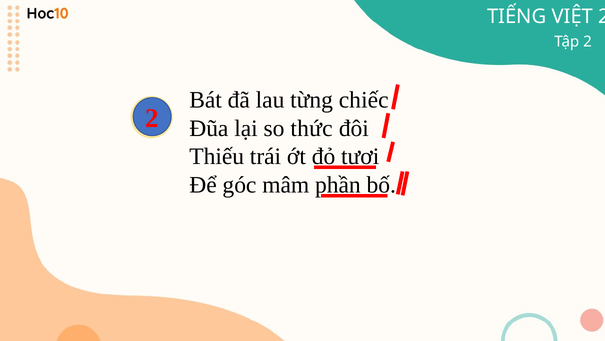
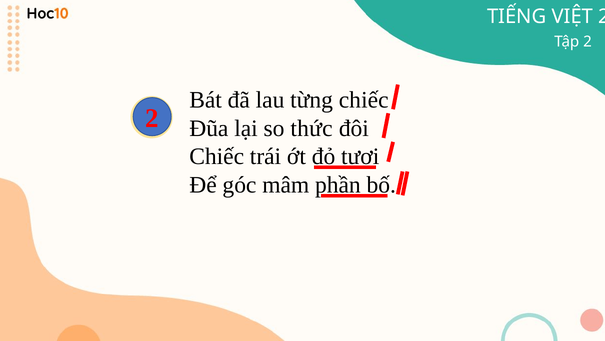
Thiếu: Thiếu -> Chiếc (217, 156)
